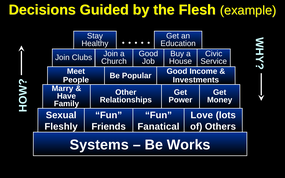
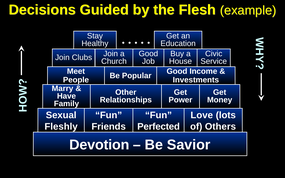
Fanatical: Fanatical -> Perfected (159, 127)
Systems: Systems -> Devotion (99, 145)
Works: Works -> Savior (189, 145)
